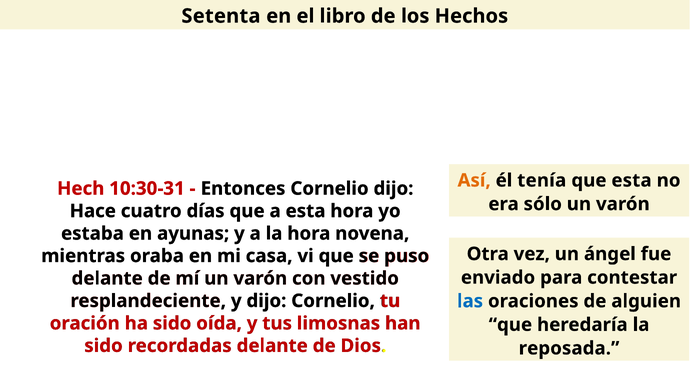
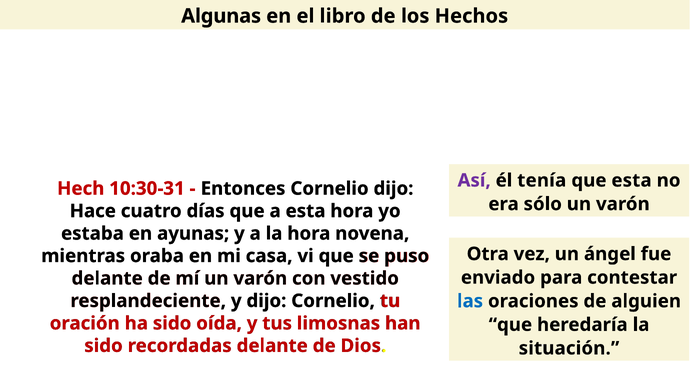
Setenta: Setenta -> Algunas (221, 16)
Así colour: orange -> purple (474, 180)
reposada: reposada -> situación (569, 348)
